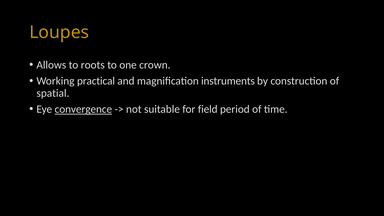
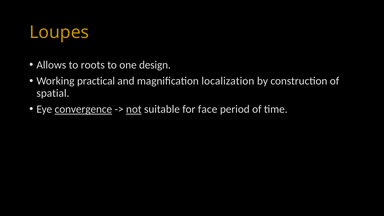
crown: crown -> design (155, 65)
instruments: instruments -> localization (228, 81)
not underline: none -> present (134, 109)
field: field -> face (208, 109)
